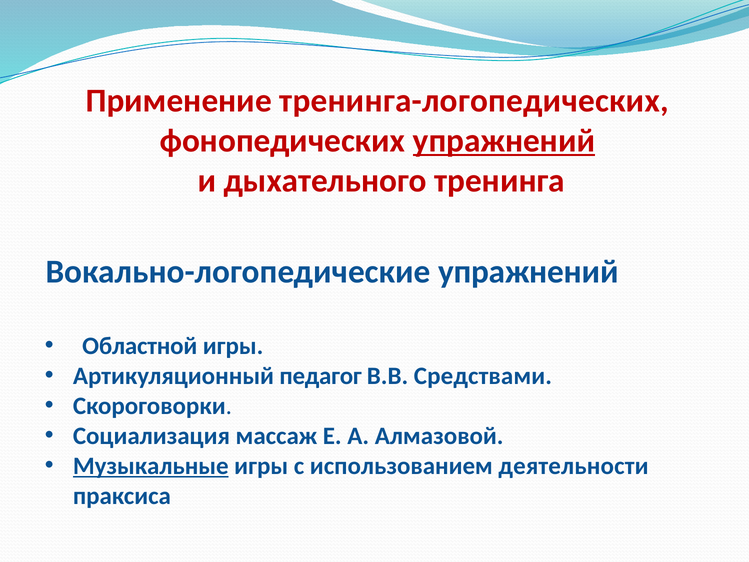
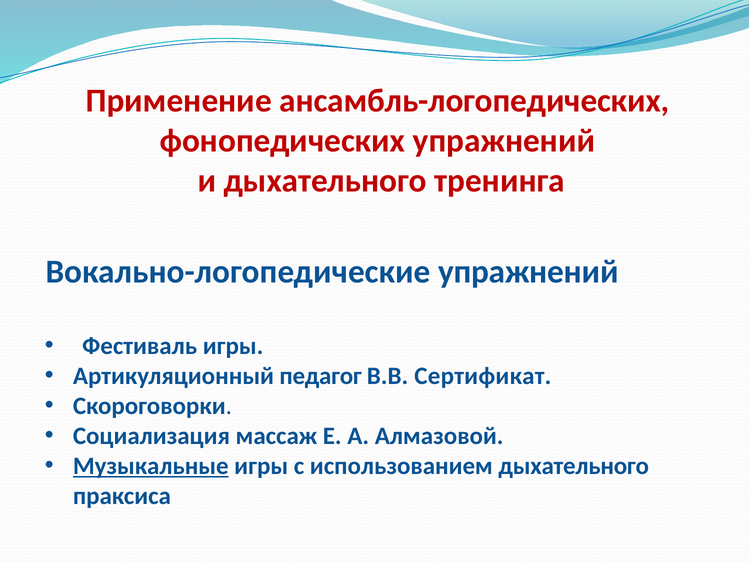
тренинга-логопедических: тренинга-логопедических -> ансамбль-логопедических (474, 101)
упражнений underline: present -> none (504, 141)
Областной: Областной -> Фестиваль (140, 346)
Средствами: Средствами -> Сертификат (483, 376)
использованием деятельности: деятельности -> дыхательного (574, 466)
